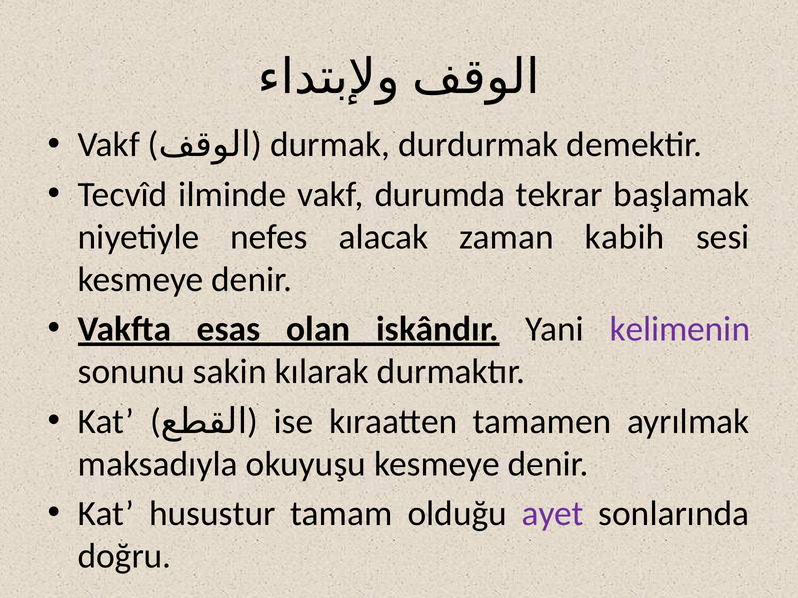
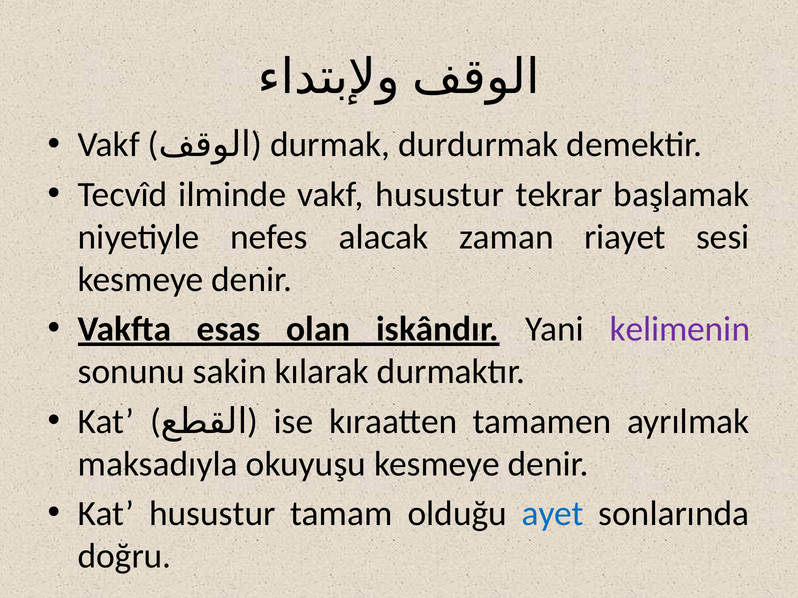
vakf durumda: durumda -> husustur (440, 194)
kabih: kabih -> riayet (625, 237)
ayet colour: purple -> blue (553, 514)
